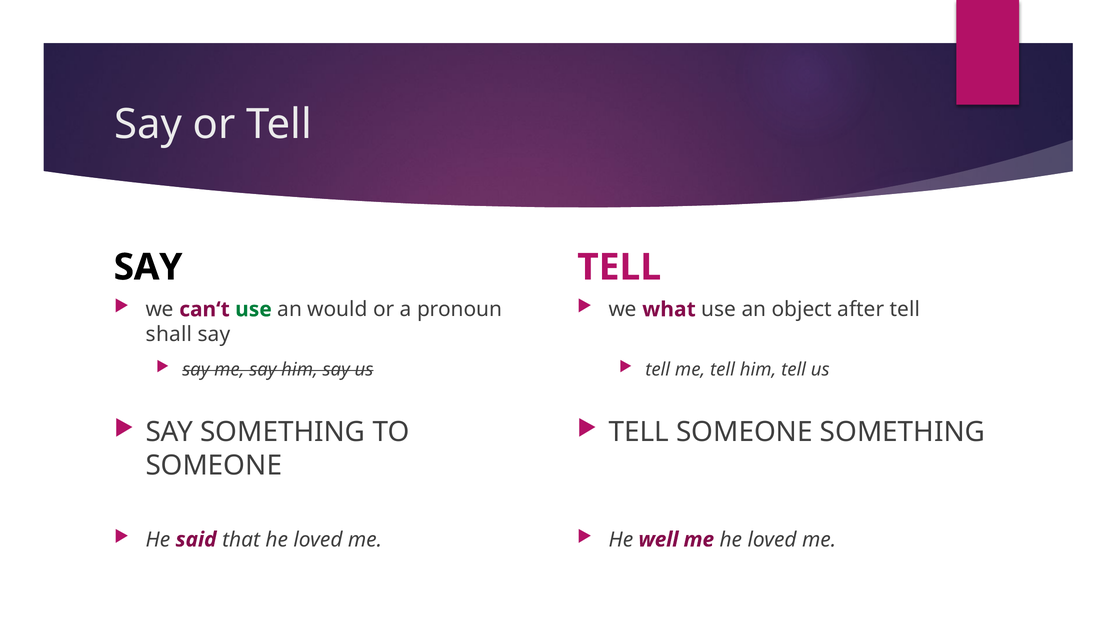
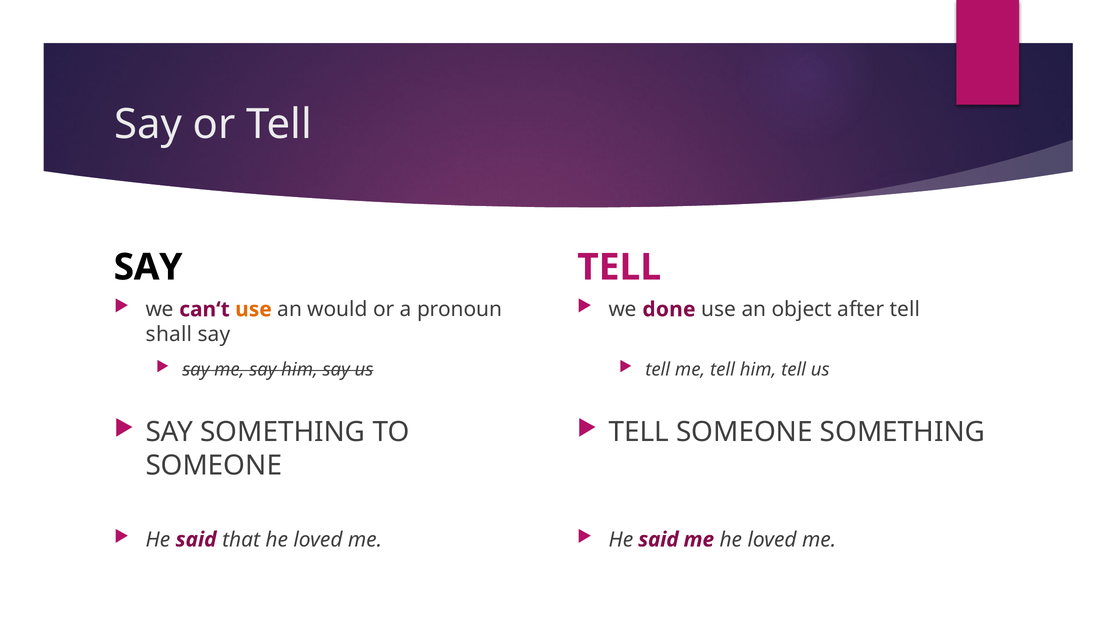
use colour: green -> orange (253, 310)
what: what -> done (669, 310)
well: well -> said (658, 540)
